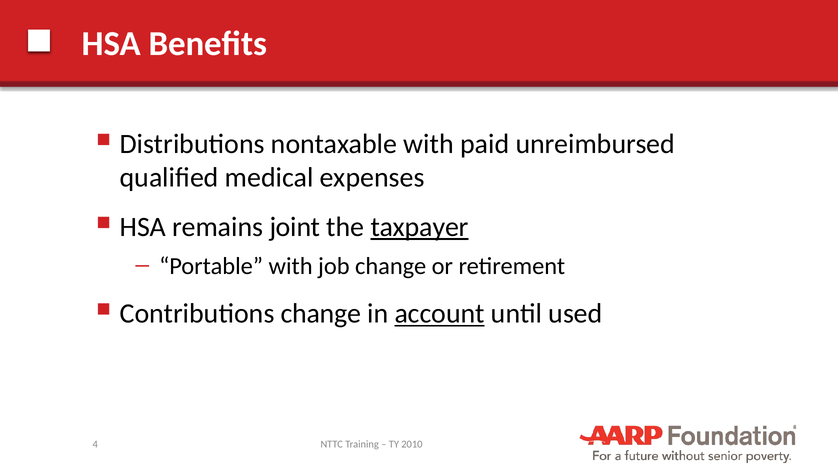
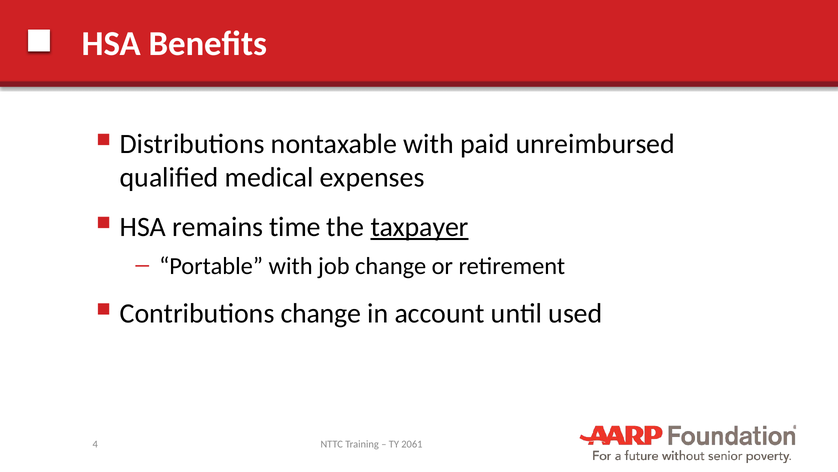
joint: joint -> time (295, 227)
account underline: present -> none (440, 313)
2010: 2010 -> 2061 (412, 444)
